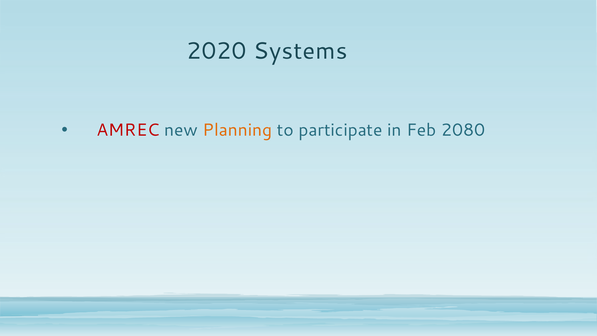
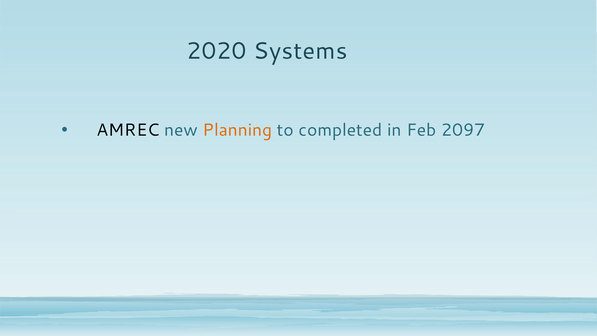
AMREC colour: red -> black (128, 130)
participate: participate -> completed (340, 130)
2080: 2080 -> 2097 (463, 130)
